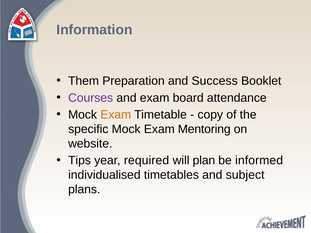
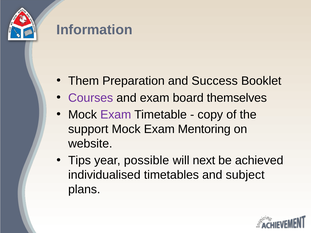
attendance: attendance -> themselves (237, 98)
Exam colour: orange -> purple (116, 115)
specific: specific -> support (88, 129)
required: required -> possible (146, 161)
plan: plan -> next (204, 161)
informed: informed -> achieved (259, 161)
